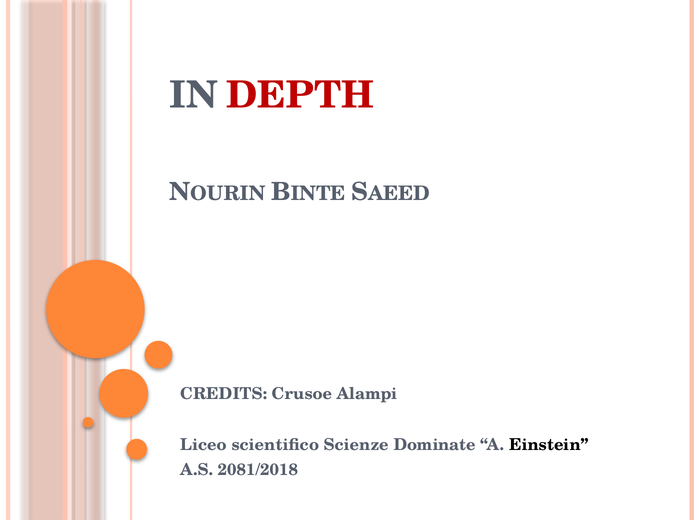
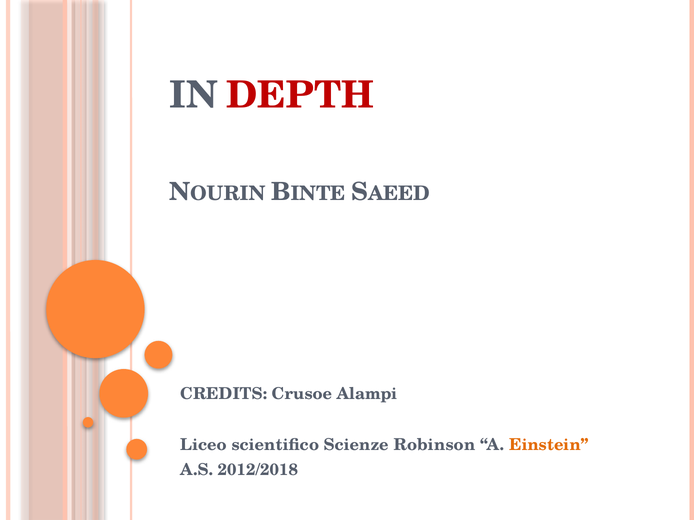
Dominate: Dominate -> Robinson (434, 445)
Einstein colour: black -> orange (549, 445)
2081/2018: 2081/2018 -> 2012/2018 (258, 471)
